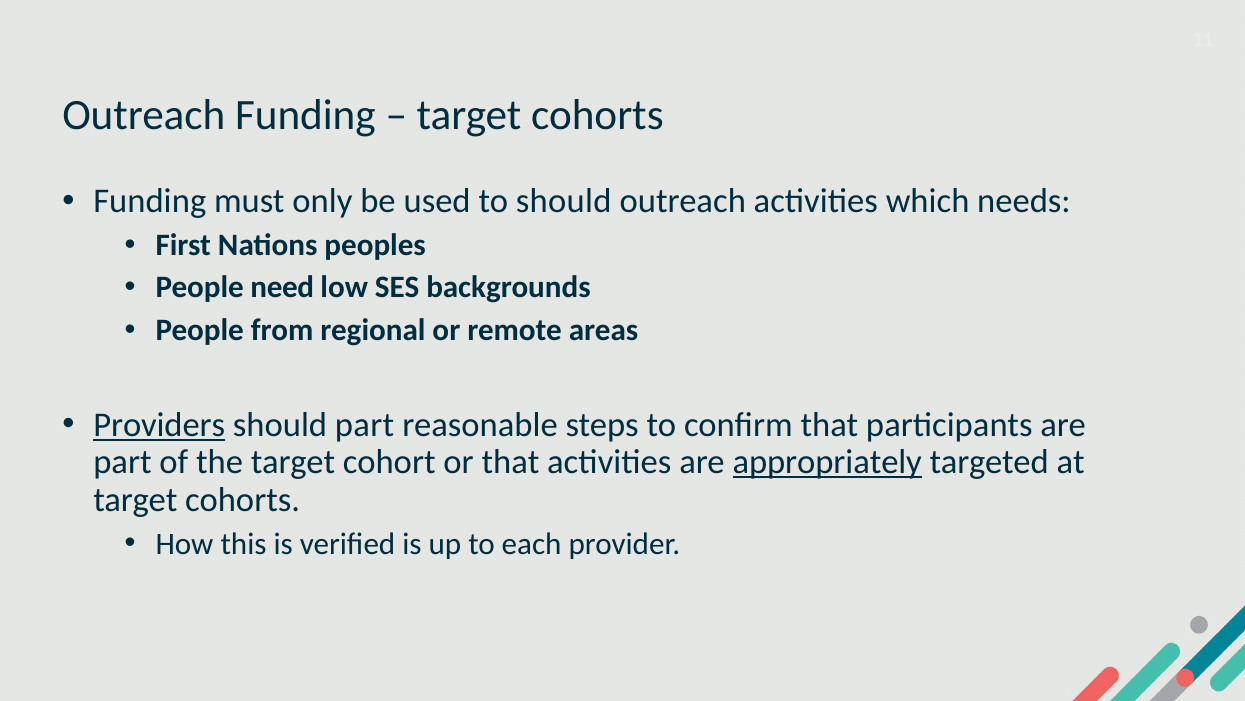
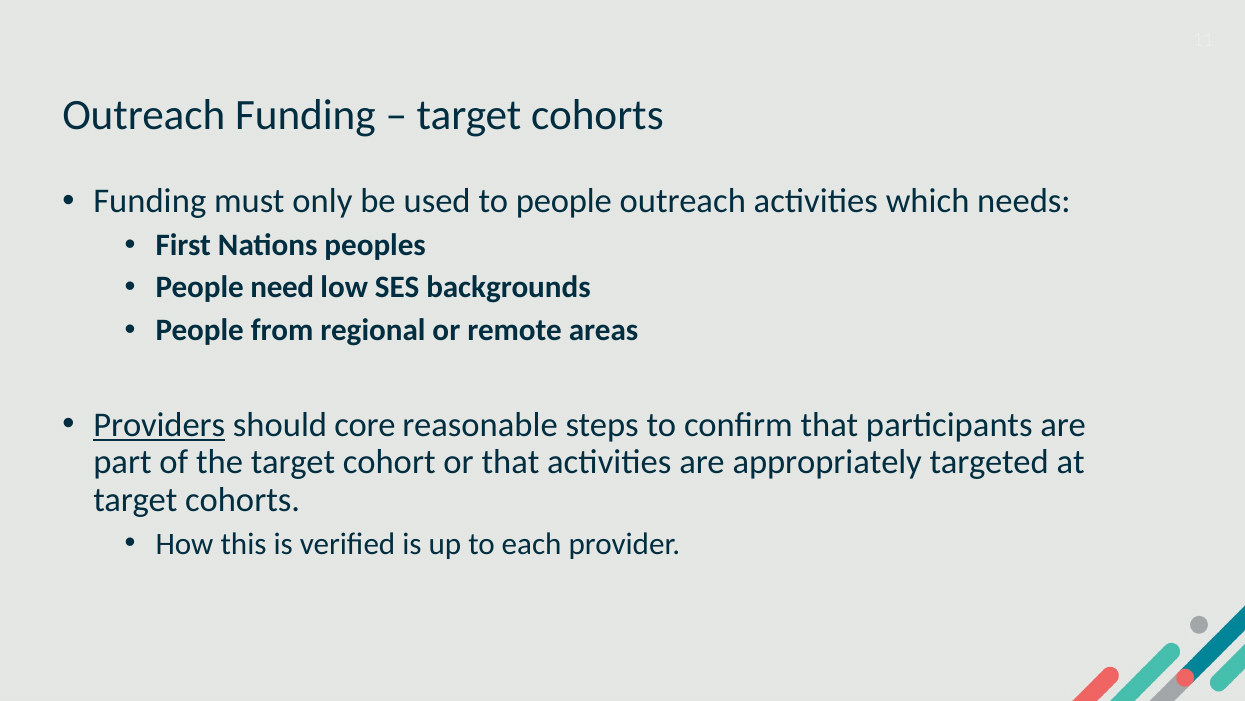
to should: should -> people (564, 201)
should part: part -> core (365, 425)
appropriately underline: present -> none (827, 462)
